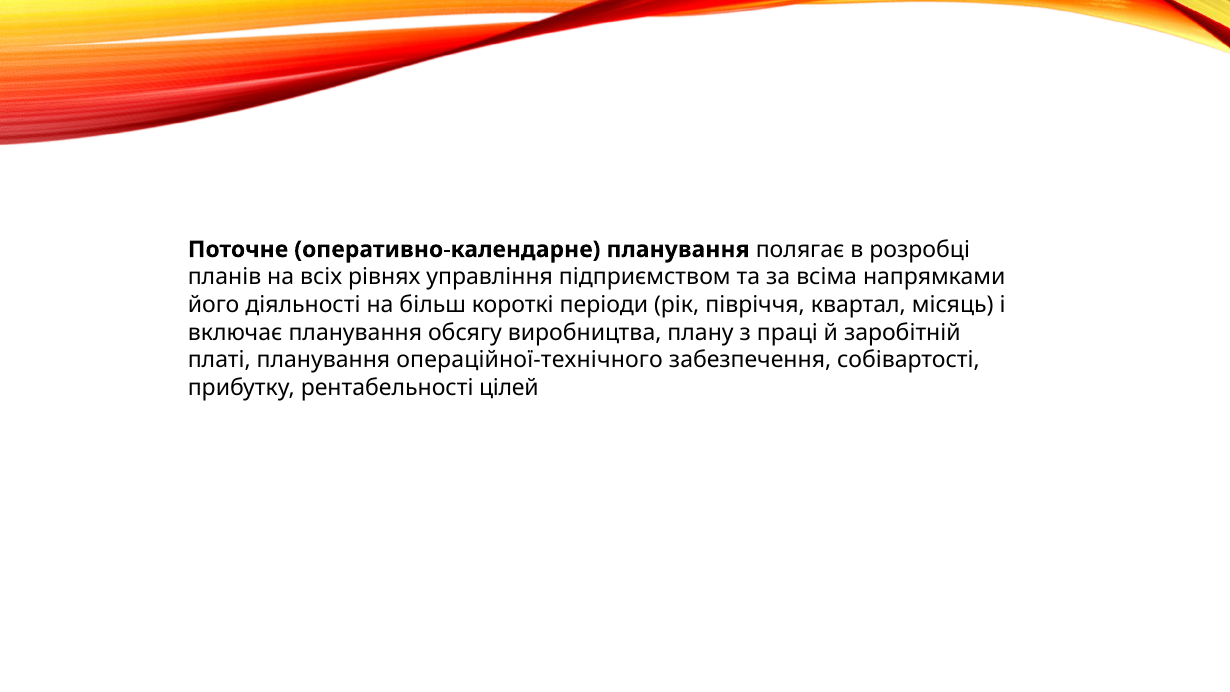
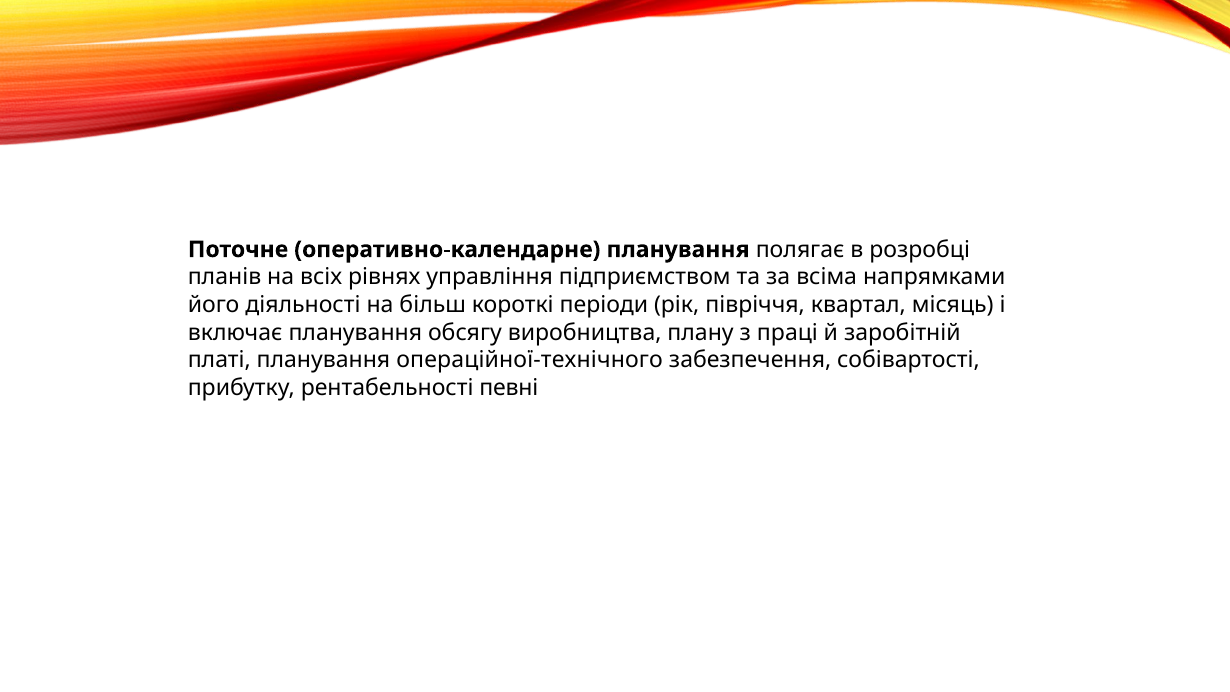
цілей: цілей -> певні (509, 388)
